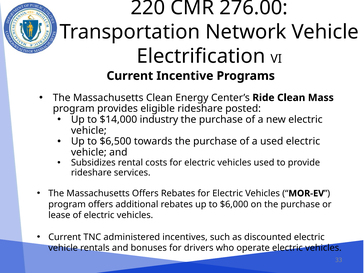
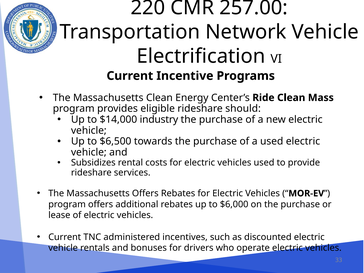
276.00: 276.00 -> 257.00 (254, 8)
posted: posted -> should (243, 109)
